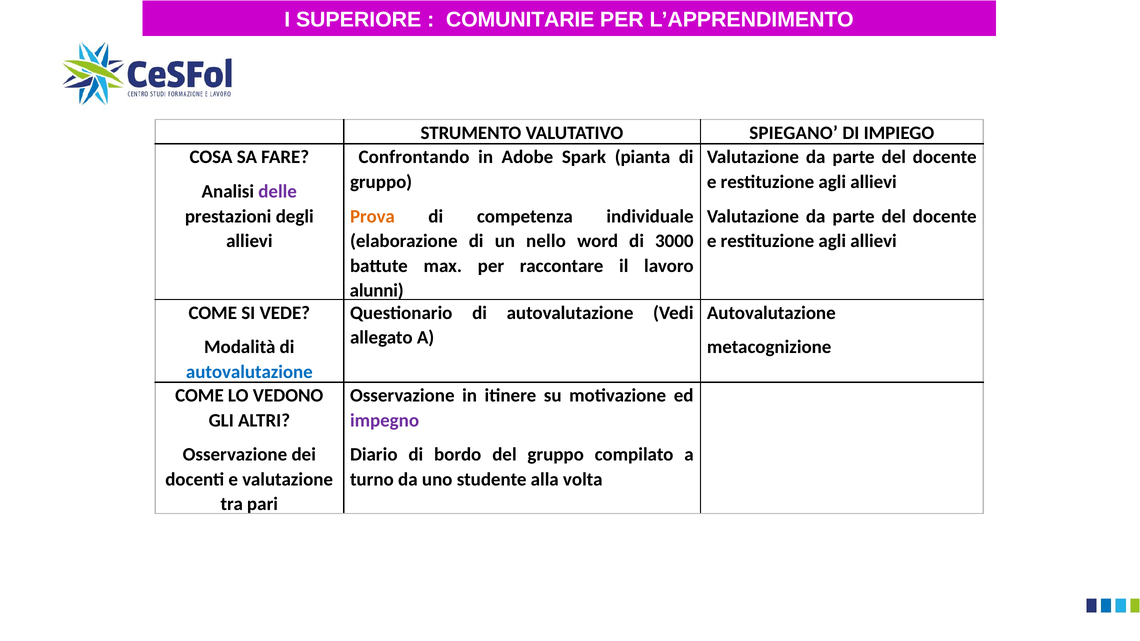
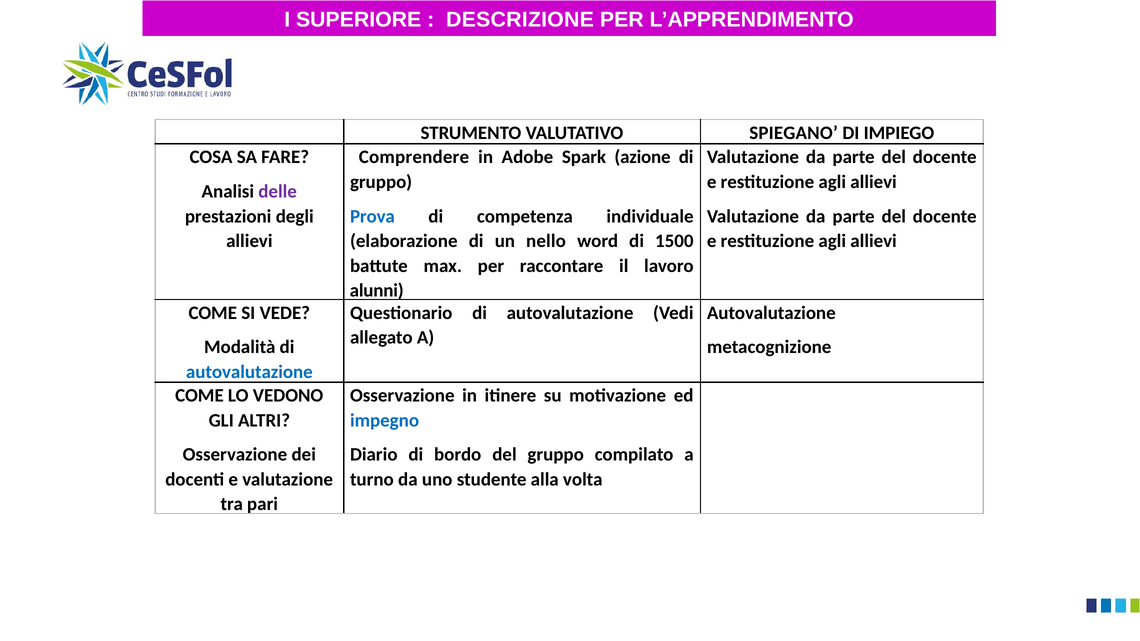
COMUNITARIE: COMUNITARIE -> DESCRIZIONE (520, 20)
Confrontando: Confrontando -> Comprendere (414, 157)
pianta: pianta -> azione (643, 157)
Prova colour: orange -> blue (372, 216)
3000: 3000 -> 1500 (674, 241)
impegno colour: purple -> blue (385, 421)
